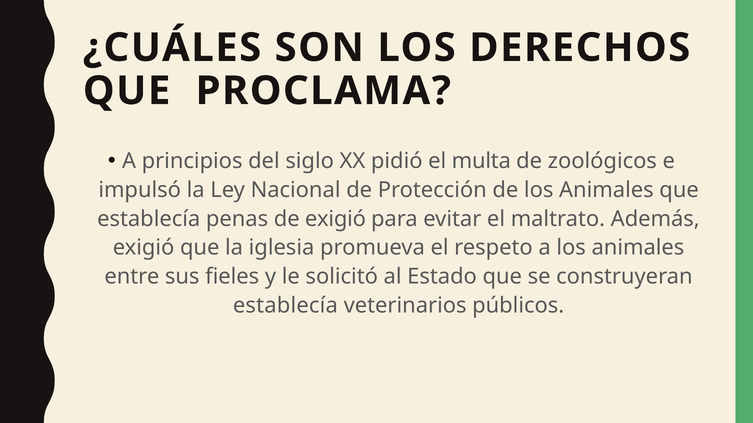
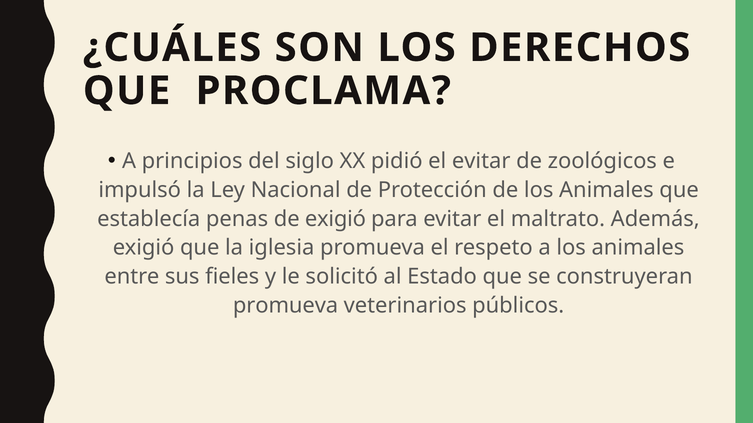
el multa: multa -> evitar (481, 161)
establecía: establecía -> promueva (286, 306)
